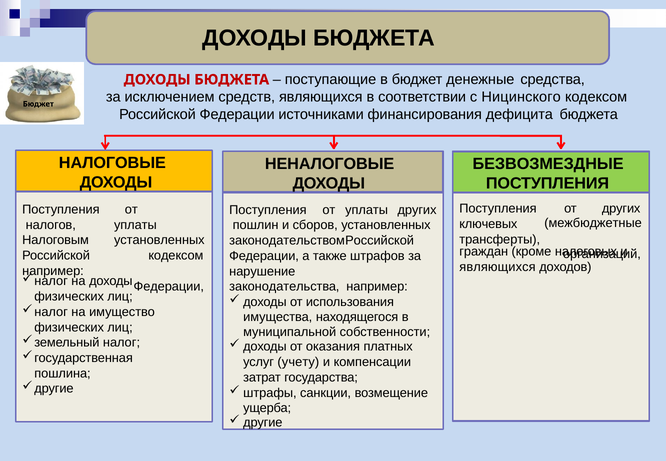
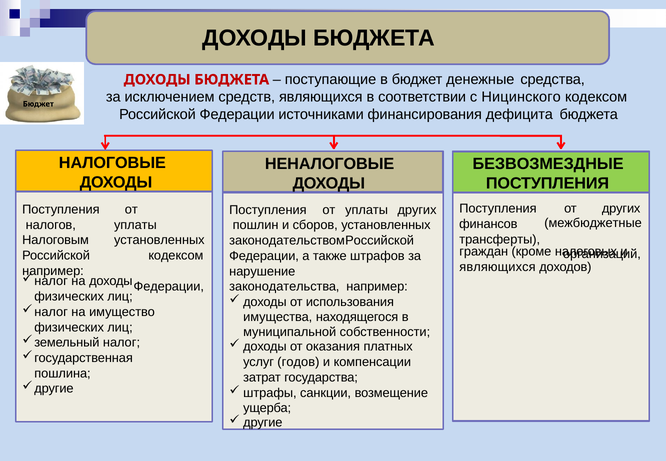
ключевых: ключевых -> финансов (488, 224)
учету: учету -> годов (298, 362)
